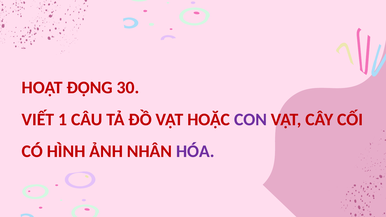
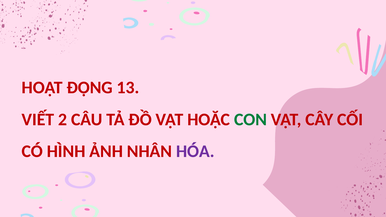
30: 30 -> 13 (128, 88)
1: 1 -> 2 (63, 120)
CON colour: purple -> green (250, 120)
